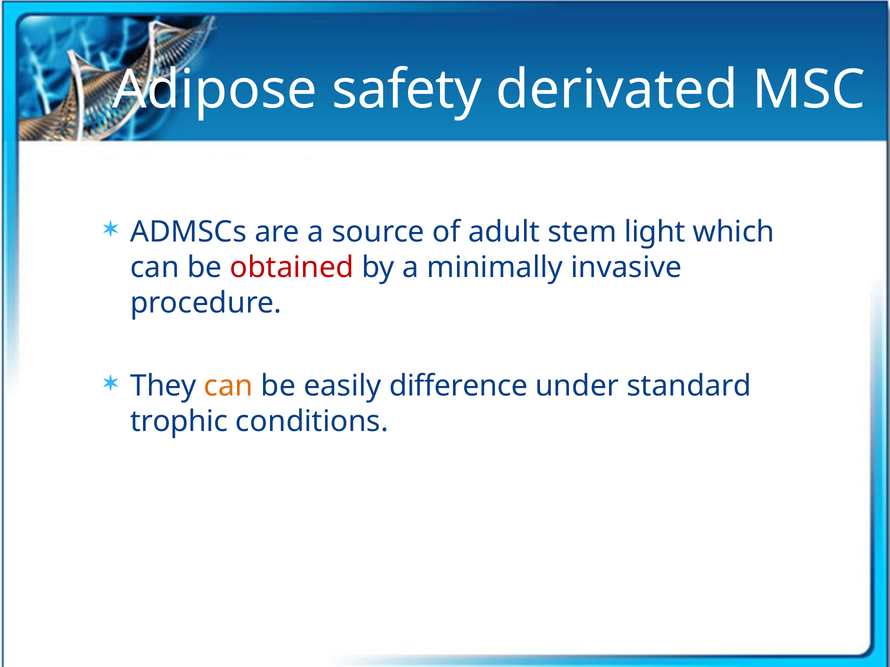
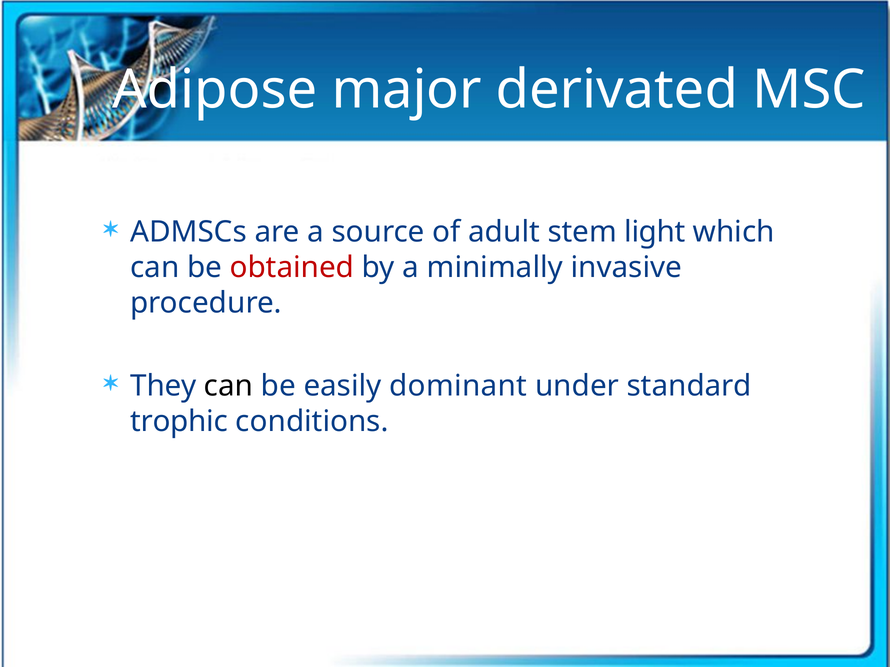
safety: safety -> major (407, 90)
can colour: orange -> black (229, 386)
difference: difference -> dominant (458, 386)
